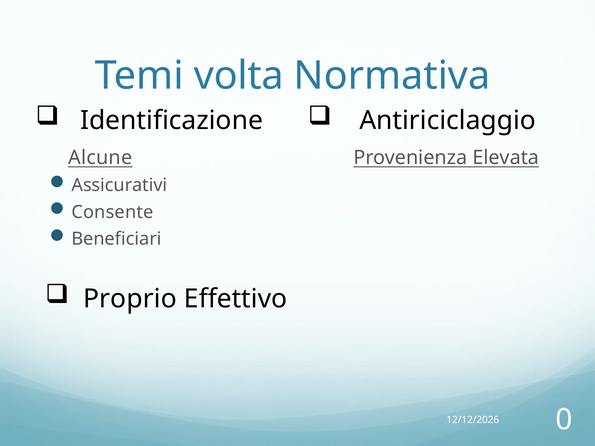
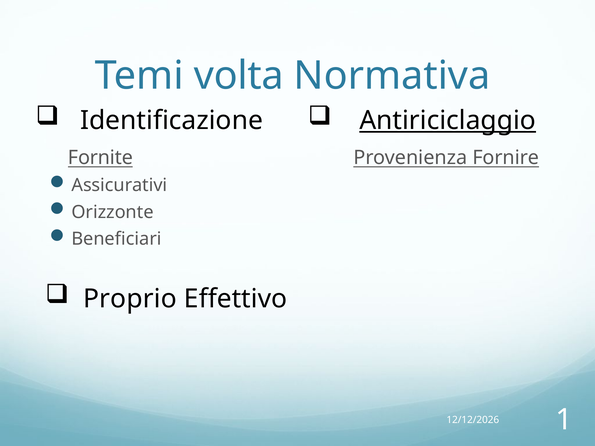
Antiriciclaggio underline: none -> present (448, 121)
Alcune: Alcune -> Fornite (100, 158)
Elevata: Elevata -> Fornire (506, 158)
Consente: Consente -> Orizzonte (113, 212)
0: 0 -> 1 (564, 420)
